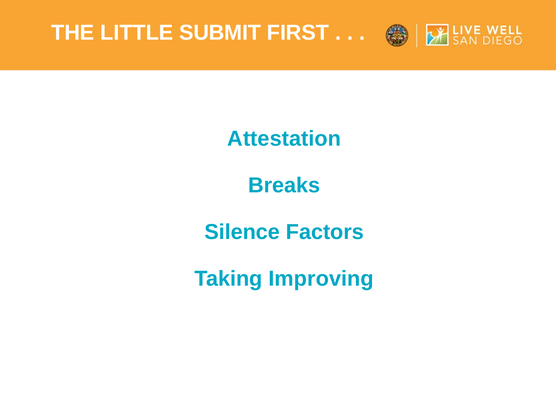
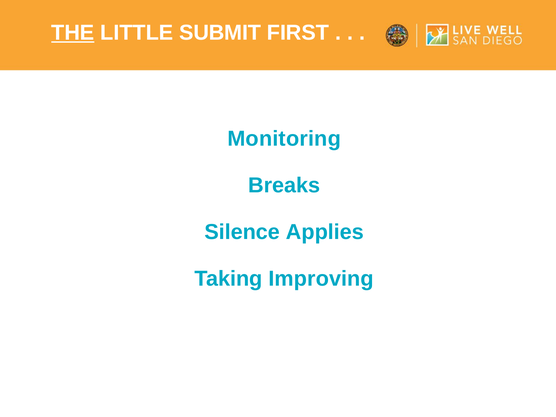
THE underline: none -> present (73, 33)
Attestation: Attestation -> Monitoring (284, 139)
Factors: Factors -> Applies (325, 232)
